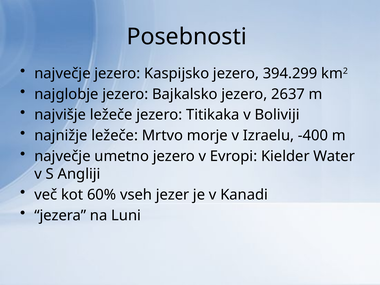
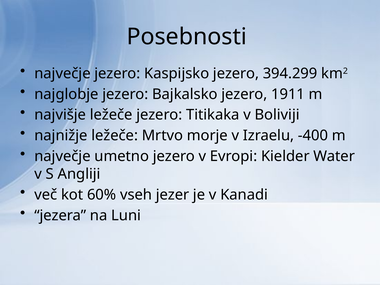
2637: 2637 -> 1911 (288, 94)
